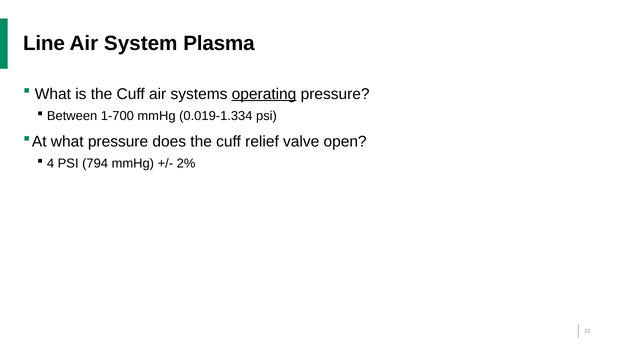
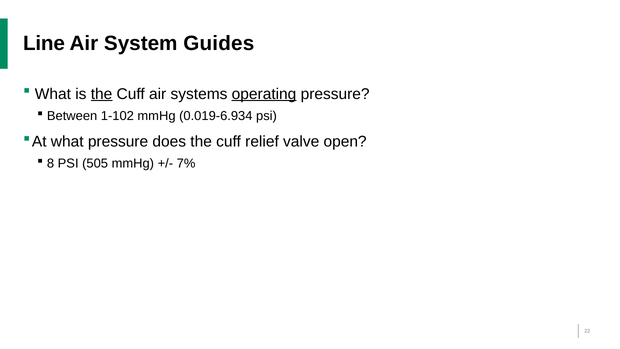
Plasma: Plasma -> Guides (219, 43)
the underline: none -> present (102, 94)
1-700: 1-700 -> 1-102 (117, 116)
0.019-1.334: 0.019-1.334 -> 0.019-6.934 (216, 116)
4: 4 -> 8 (51, 164)
794: 794 -> 505 (95, 164)
2%: 2% -> 7% (186, 164)
